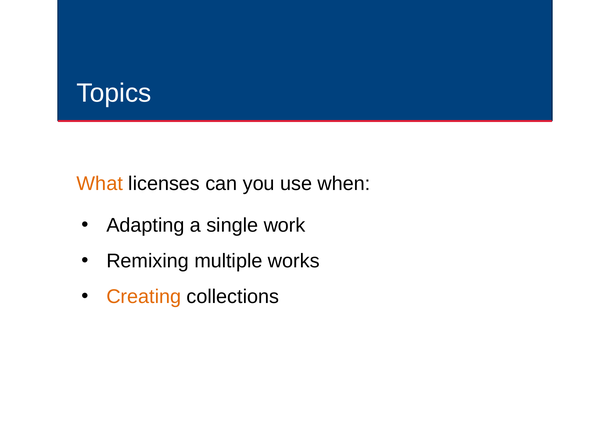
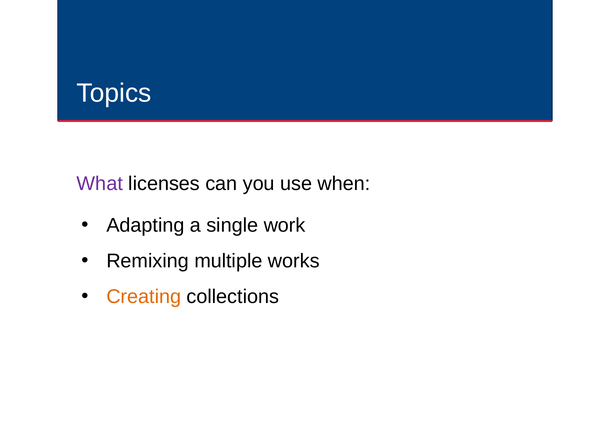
What colour: orange -> purple (100, 183)
